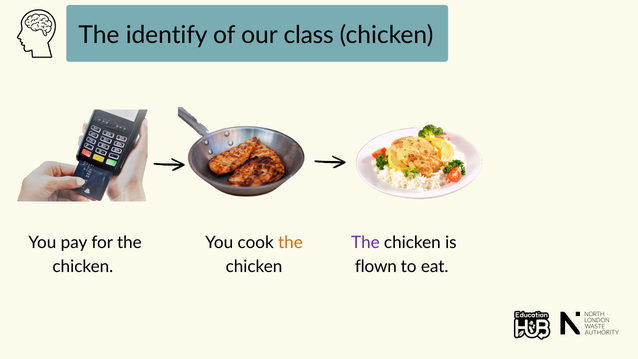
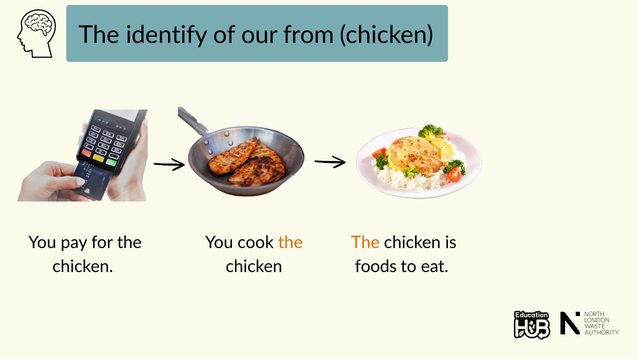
class: class -> from (309, 35)
The colour: purple -> orange (365, 242)
flown: flown -> foods (376, 266)
